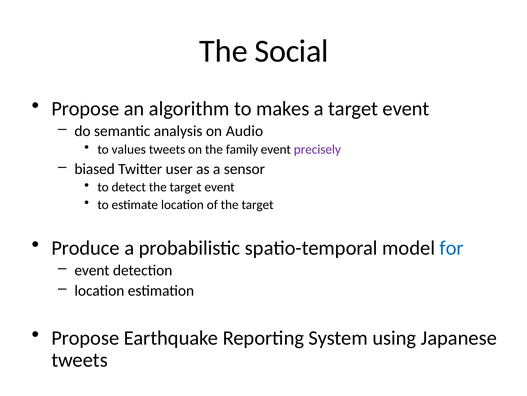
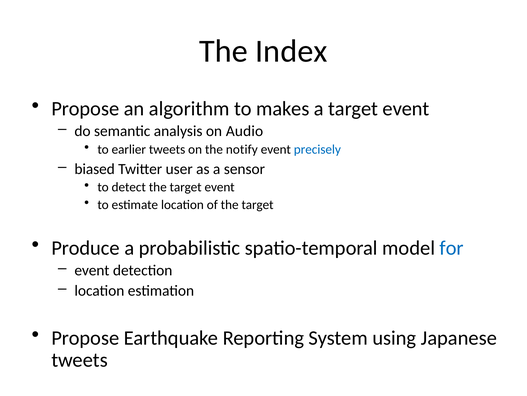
Social: Social -> Index (291, 51)
values: values -> earlier (129, 149)
family: family -> notify (242, 149)
precisely colour: purple -> blue (317, 149)
